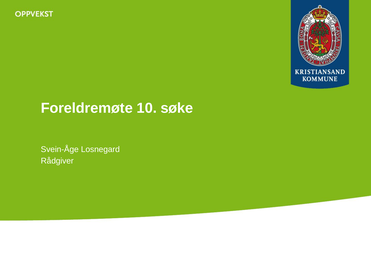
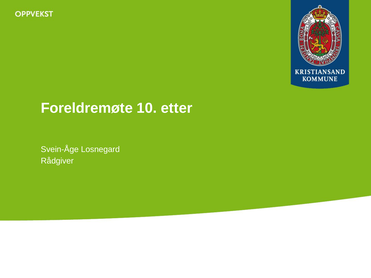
søke: søke -> etter (177, 108)
